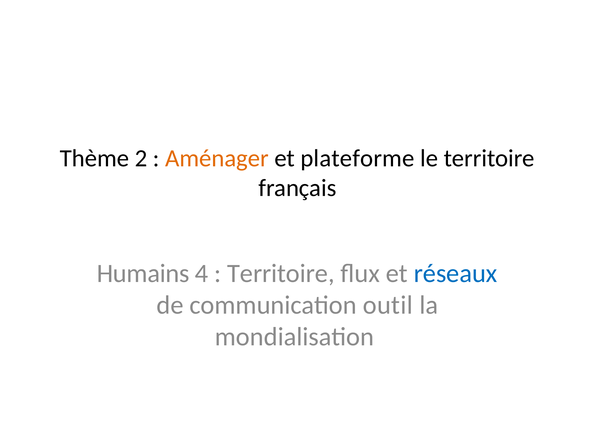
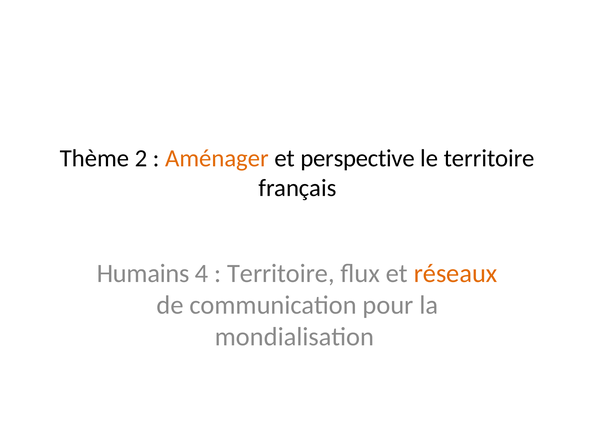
plateforme: plateforme -> perspective (358, 158)
réseaux colour: blue -> orange (456, 274)
outil: outil -> pour (388, 305)
